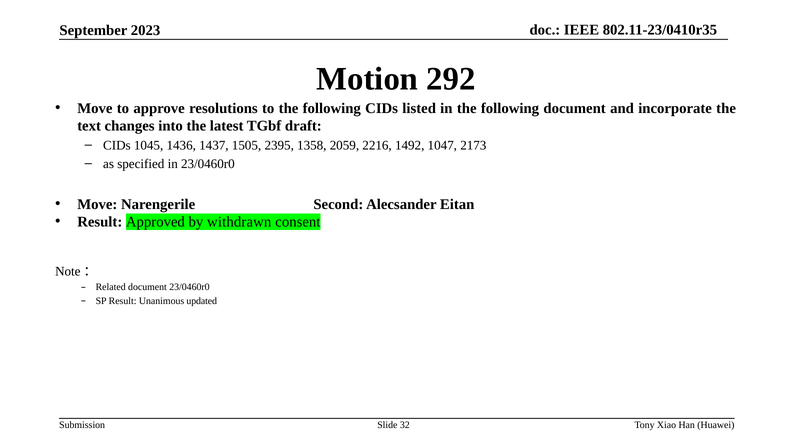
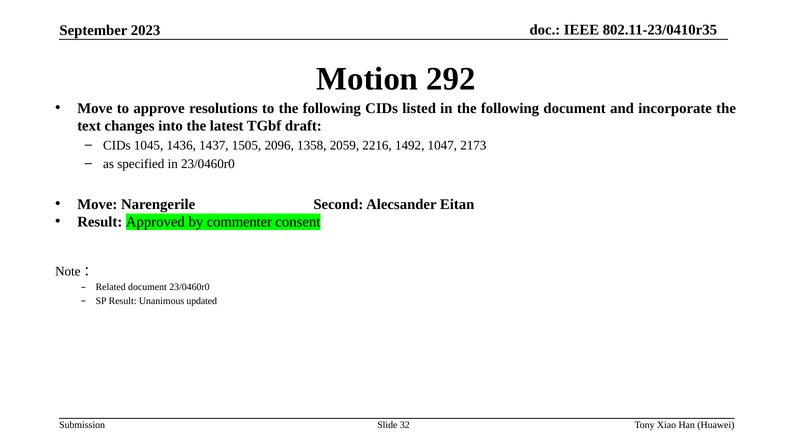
2395: 2395 -> 2096 (279, 145)
withdrawn: withdrawn -> commenter (239, 222)
